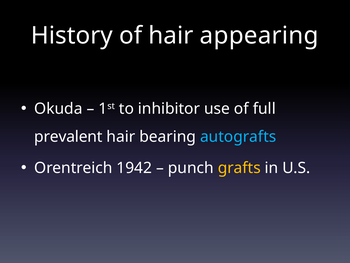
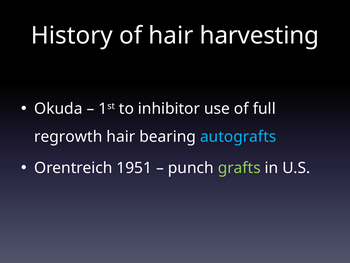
appearing: appearing -> harvesting (259, 36)
prevalent: prevalent -> regrowth (68, 136)
1942: 1942 -> 1951 (134, 168)
grafts colour: yellow -> light green (239, 168)
